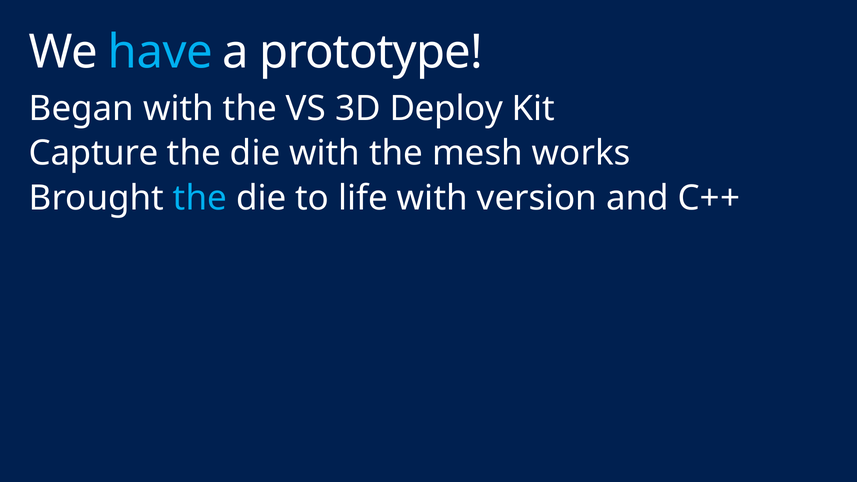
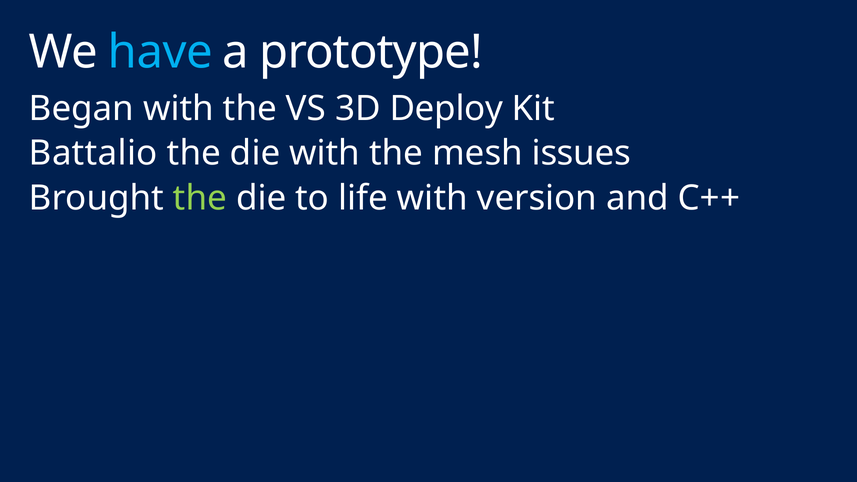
Capture: Capture -> Battalio (93, 153)
works: works -> issues (581, 153)
the colour: light blue -> light green (200, 198)
